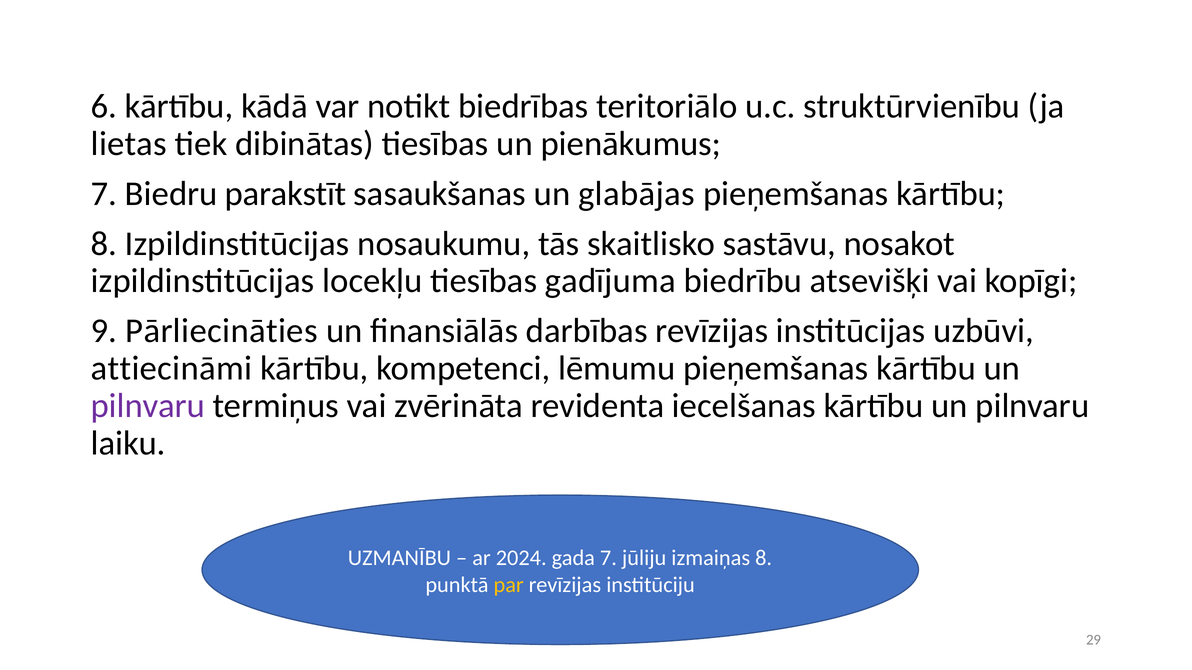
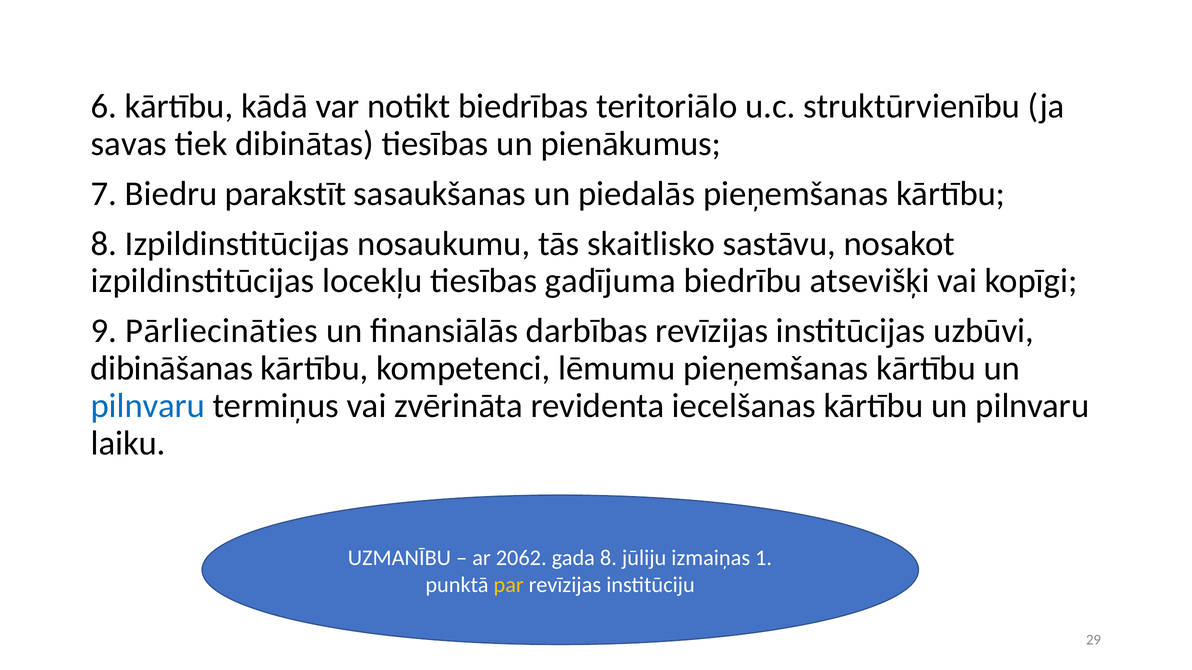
lietas: lietas -> savas (129, 144)
glabājas: glabājas -> piedalās (637, 194)
attiecināmi: attiecināmi -> dibināšanas (172, 369)
pilnvaru colour: purple -> blue (148, 406)
2024: 2024 -> 2062 (521, 558)
gada 7: 7 -> 8 (608, 558)
izmaiņas 8: 8 -> 1 (764, 558)
